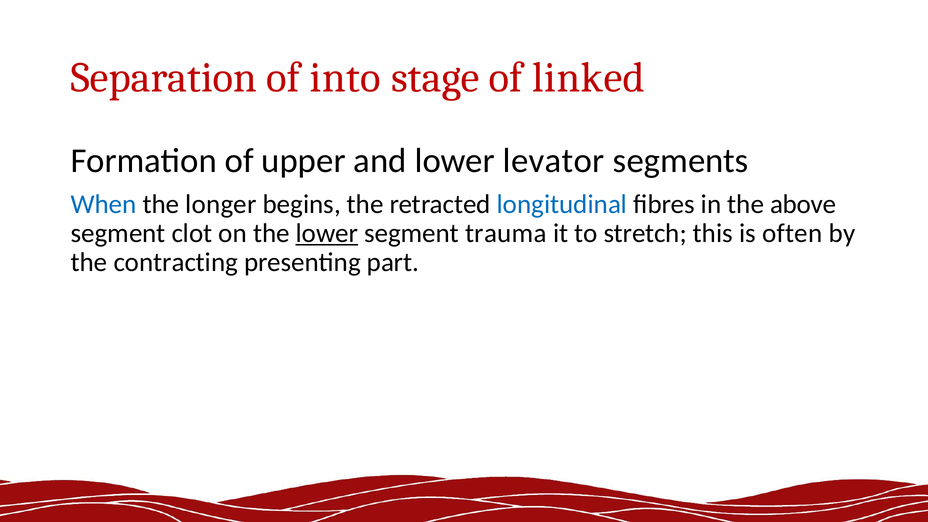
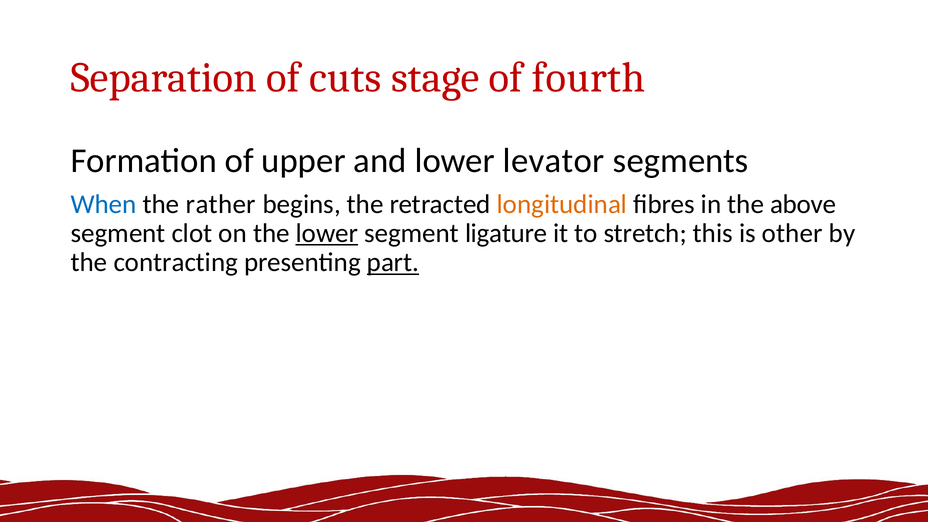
into: into -> cuts (345, 78)
linked: linked -> fourth (589, 78)
longer: longer -> rather (221, 204)
longitudinal colour: blue -> orange (562, 204)
trauma: trauma -> ligature (506, 233)
often: often -> other (792, 233)
part underline: none -> present (393, 262)
